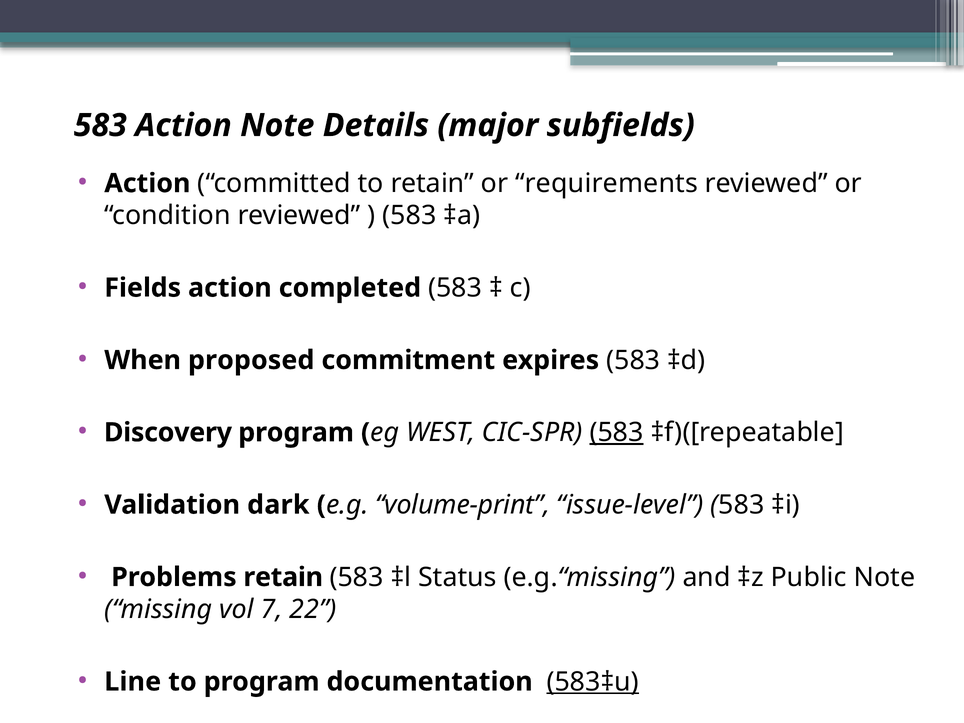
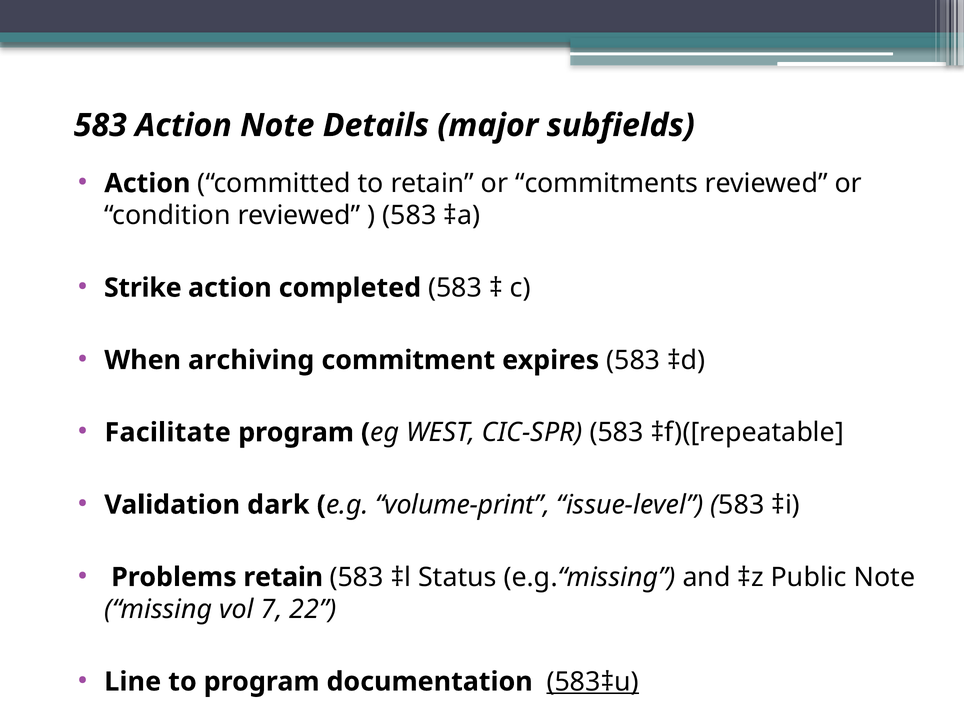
requirements: requirements -> commitments (607, 183)
Fields: Fields -> Strike (143, 288)
proposed: proposed -> archiving (251, 360)
Discovery: Discovery -> Facilitate (168, 433)
583 underline: present -> none (617, 433)
